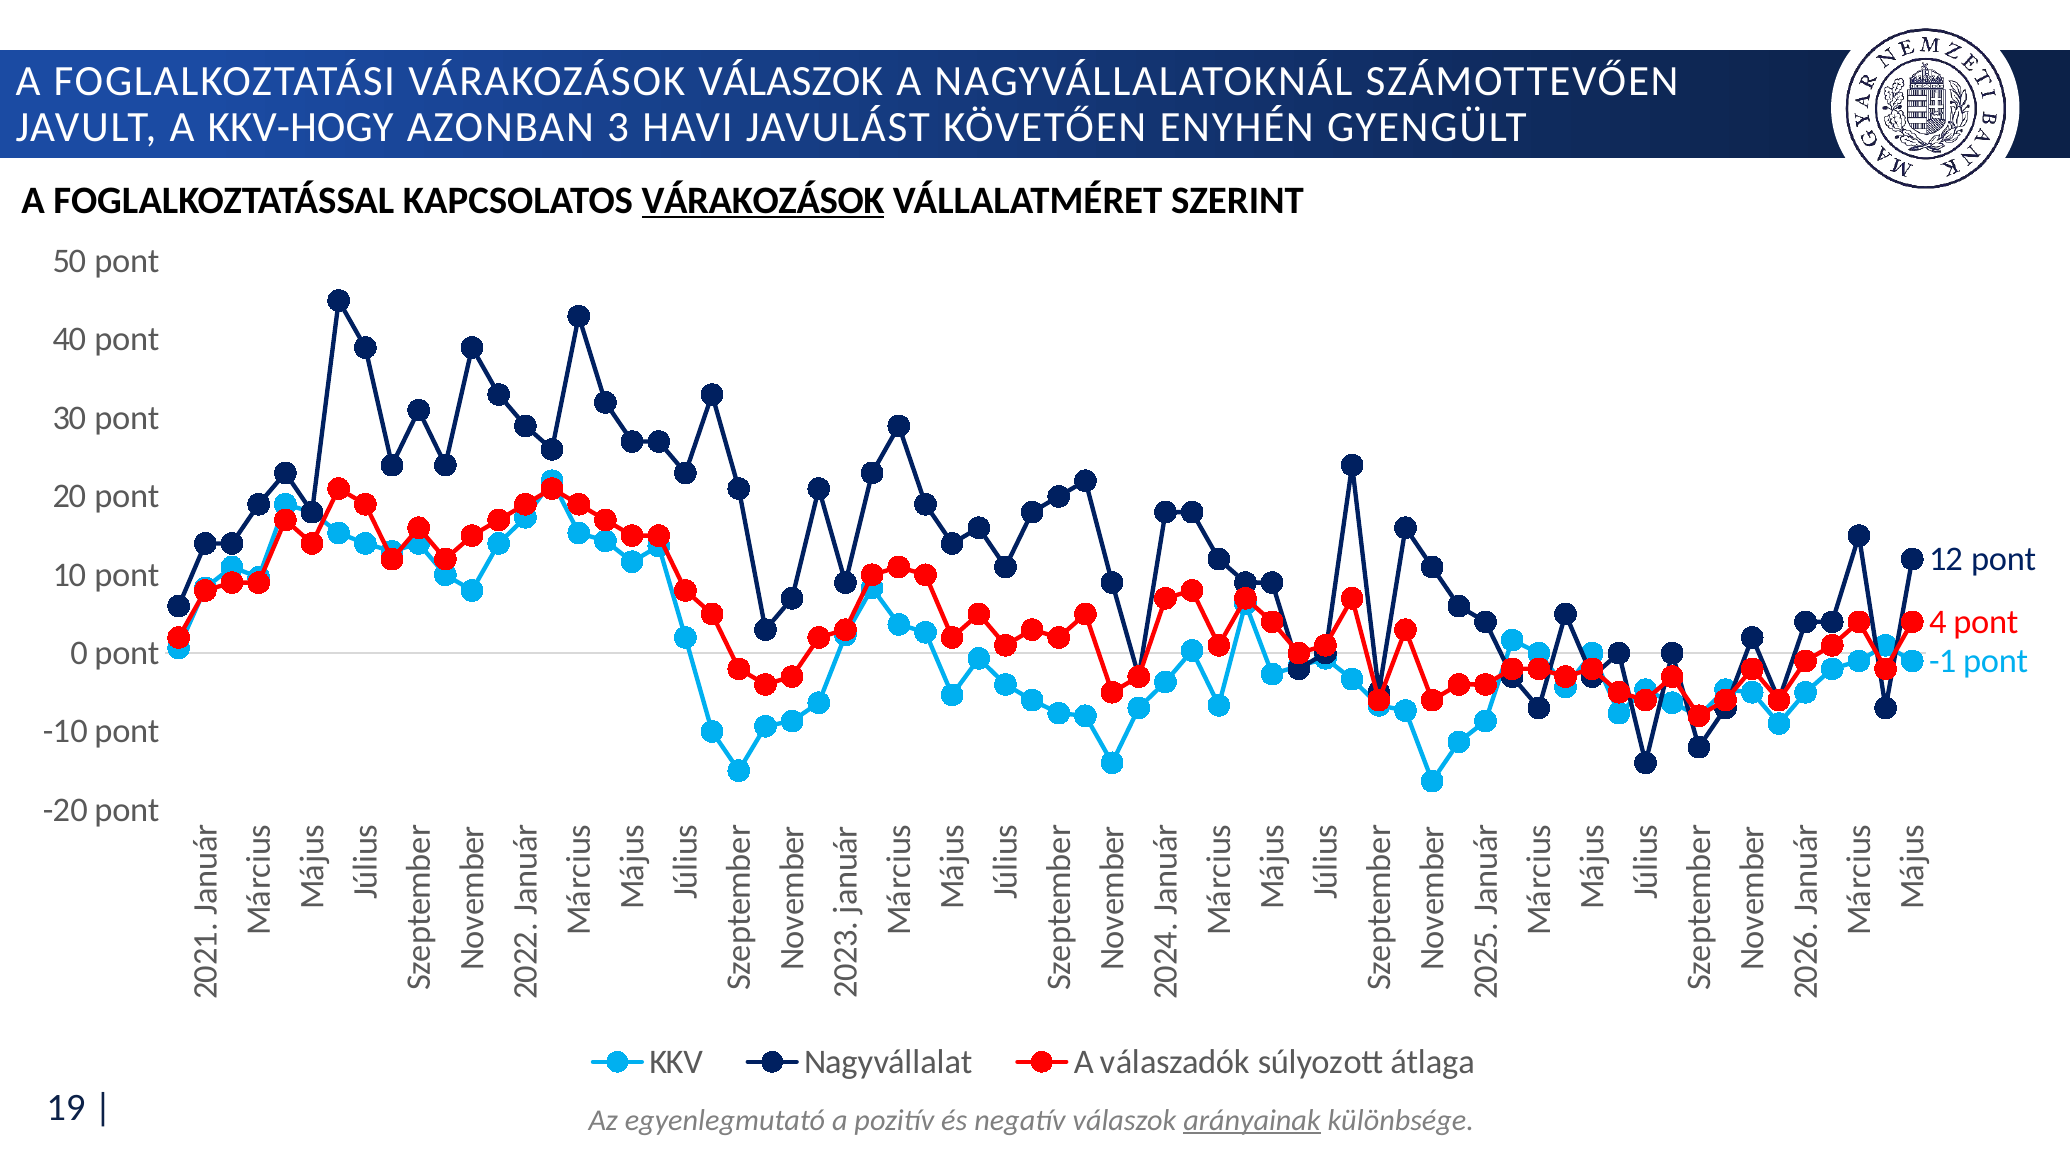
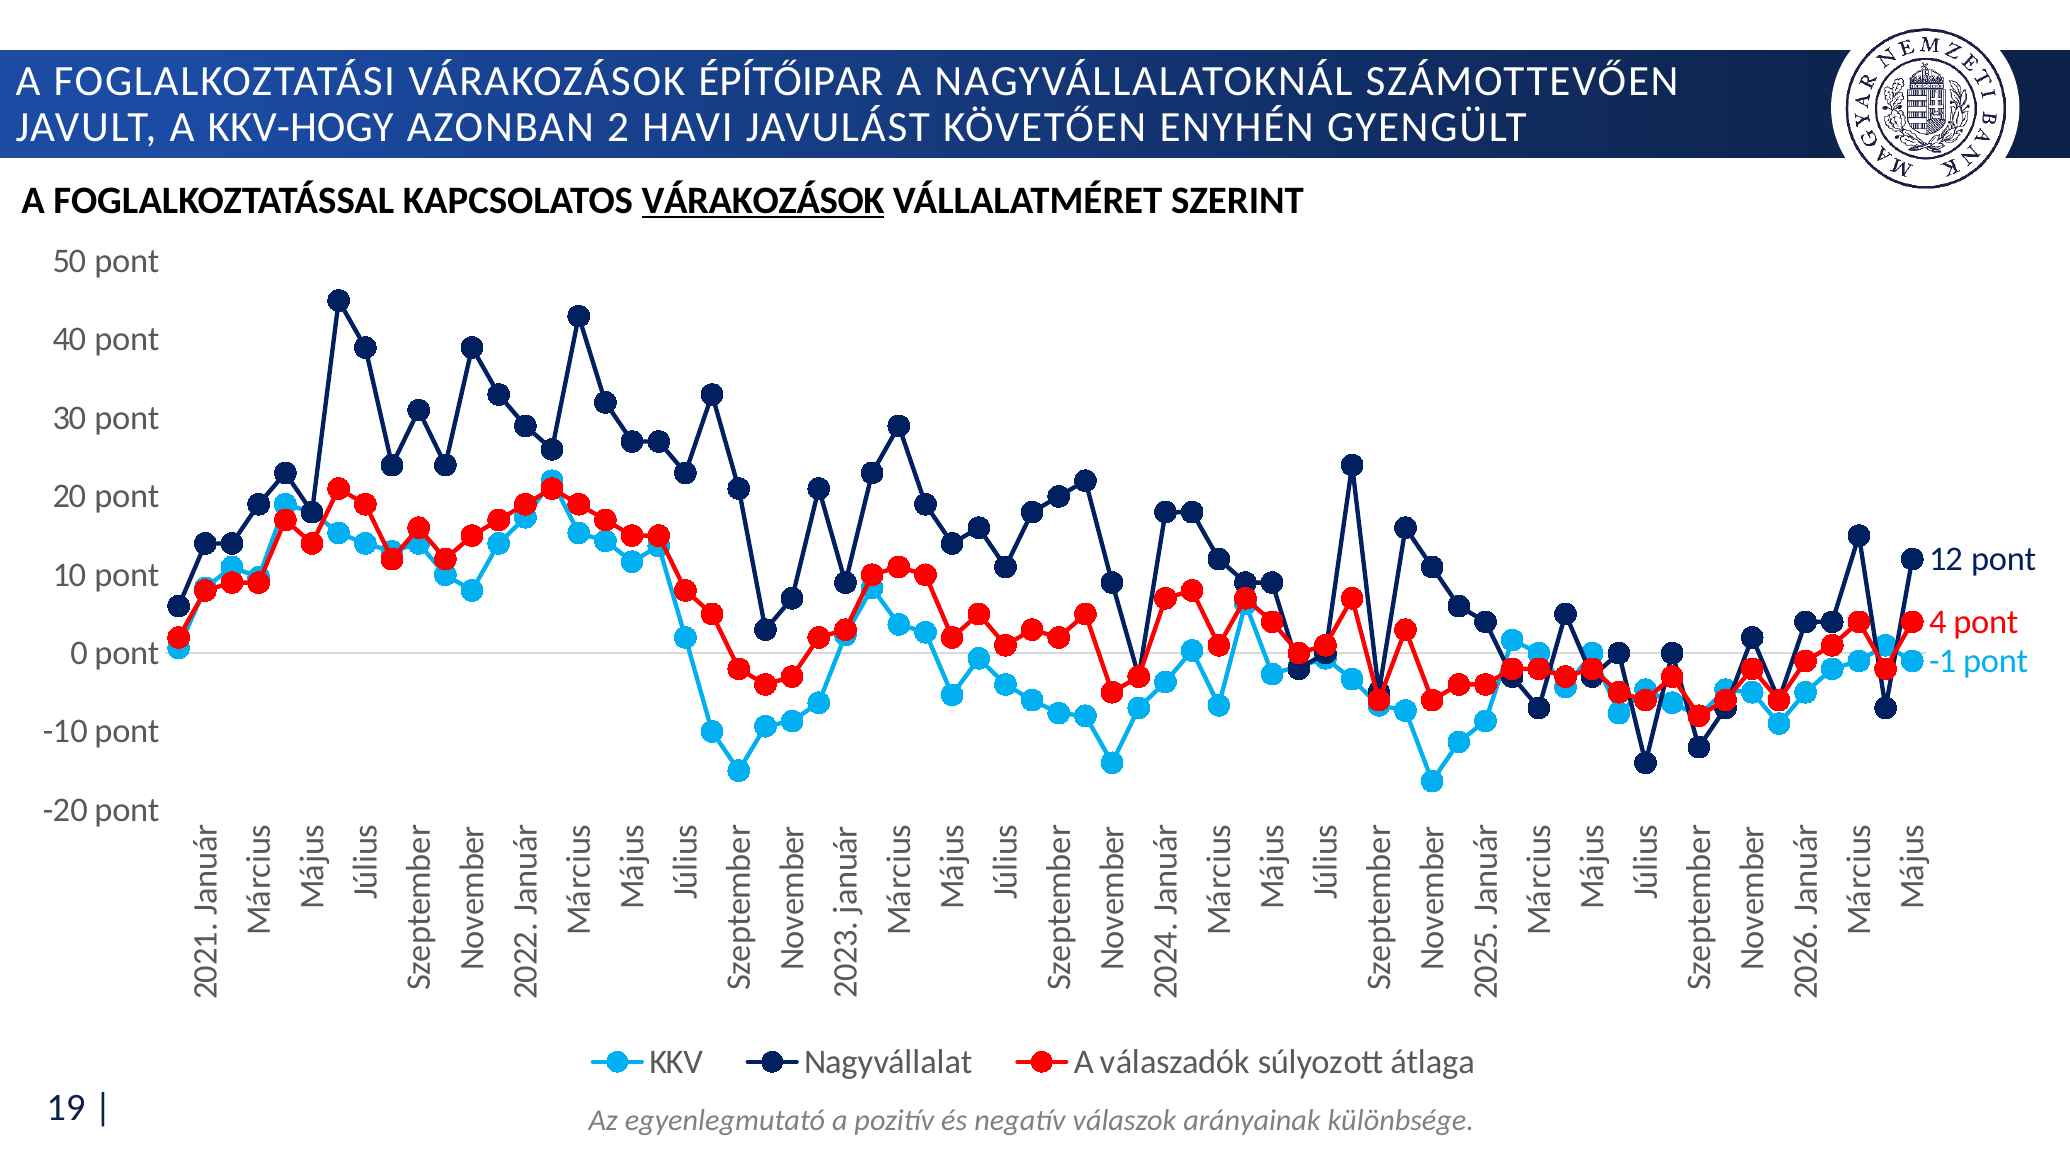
VÁRAKOZÁSOK VÁLASZOK: VÁLASZOK -> ÉPÍTŐIPAR (791, 81)
AZONBAN 3: 3 -> 2 (618, 128)
arányainak underline: present -> none (1252, 1120)
